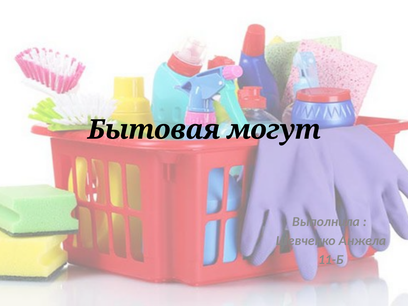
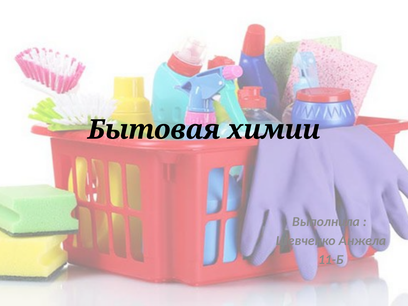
могут: могут -> химии (274, 130)
